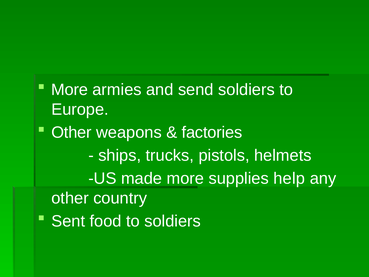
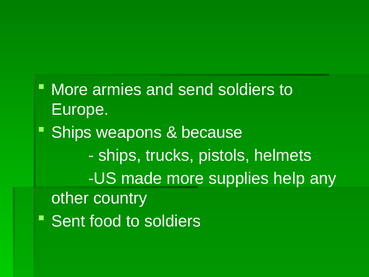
Other: Other -> Ships (71, 132)
factories: factories -> because (212, 132)
